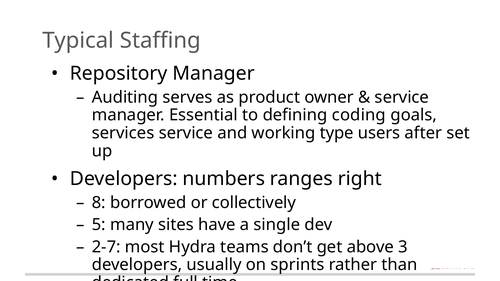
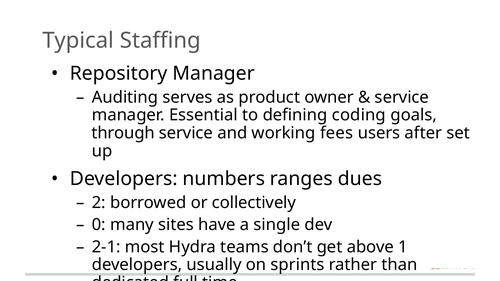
services: services -> through (123, 133)
type: type -> fees (337, 133)
right: right -> dues (360, 179)
8: 8 -> 2 (99, 203)
5: 5 -> 0 (99, 225)
2-7: 2-7 -> 2-1 (106, 247)
3: 3 -> 1 (403, 247)
